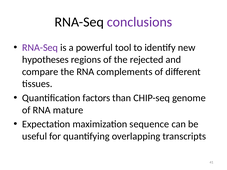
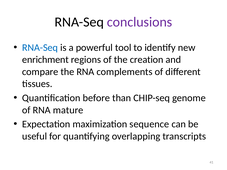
RNA-Seq colour: purple -> blue (40, 48)
hypotheses: hypotheses -> enrichment (45, 60)
rejected: rejected -> creation (147, 60)
factors: factors -> before (96, 98)
